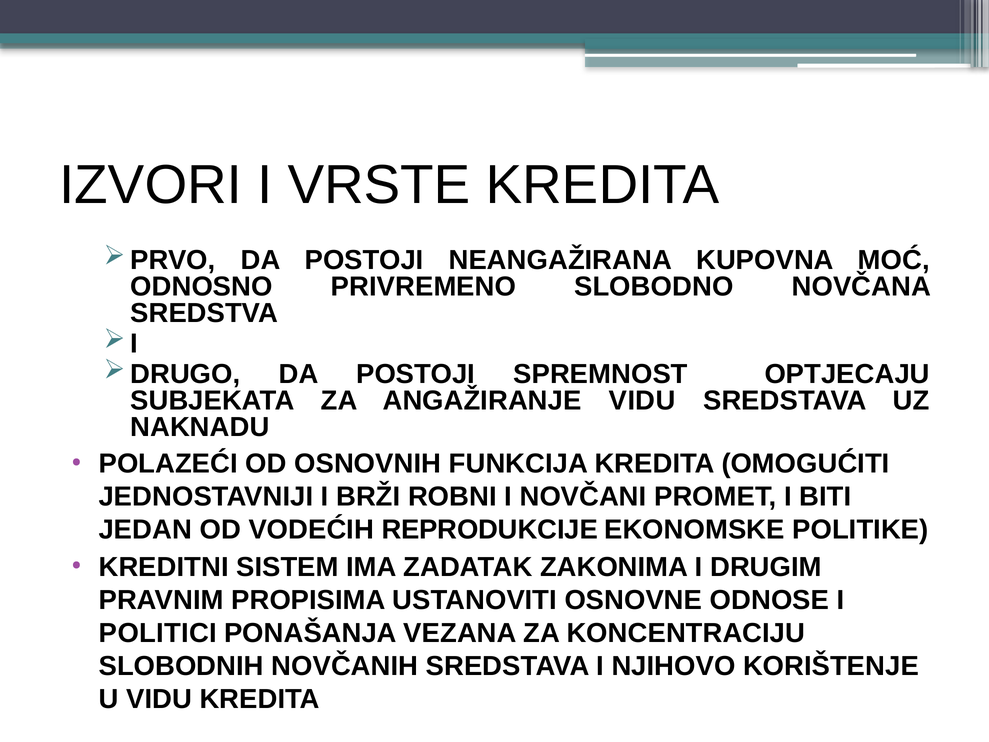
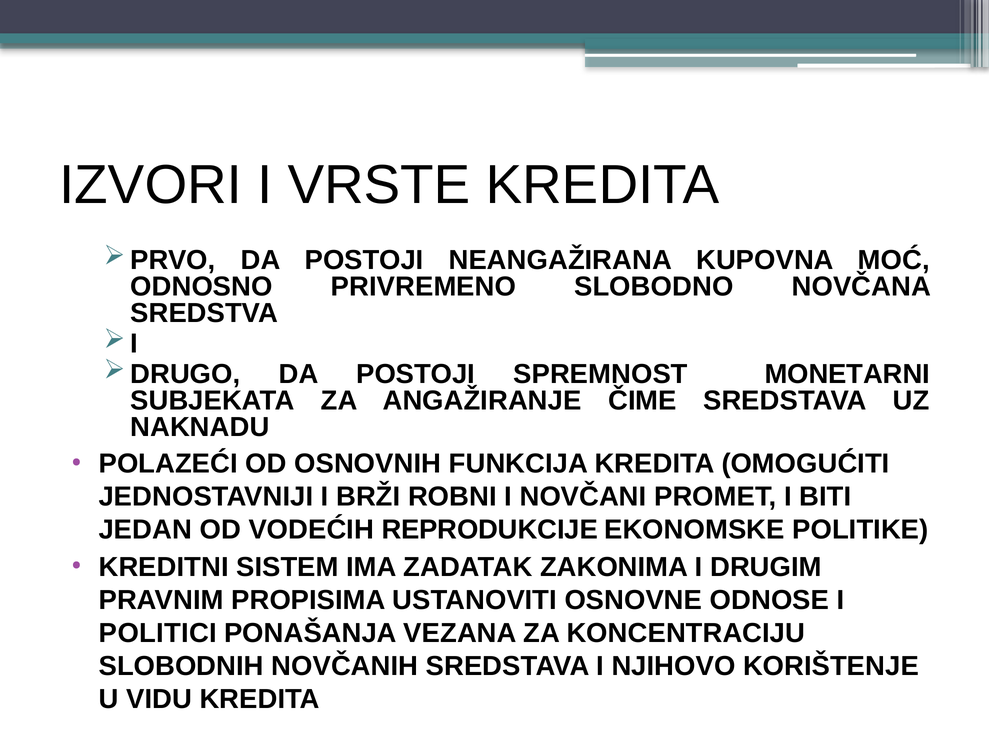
OPTJECAJU: OPTJECAJU -> MONETARNI (847, 374)
ANGAŽIRANJE VIDU: VIDU -> ČIME (642, 400)
